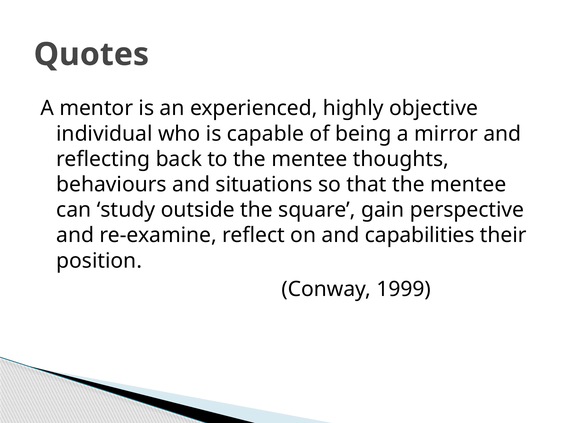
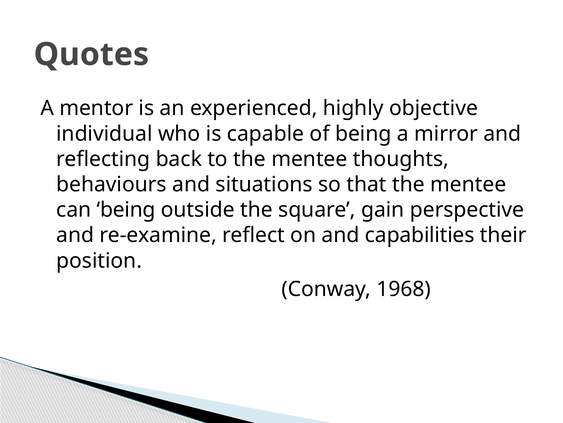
can study: study -> being (126, 210)
1999: 1999 -> 1968 (404, 289)
